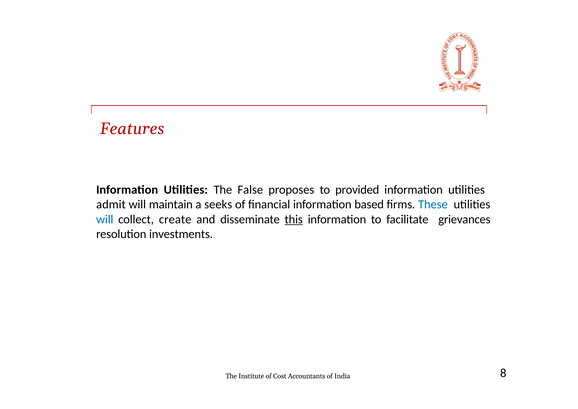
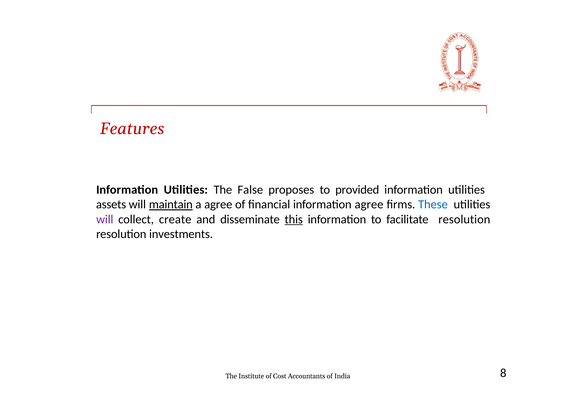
admit: admit -> assets (111, 204)
maintain underline: none -> present (171, 204)
a seeks: seeks -> agree (218, 204)
information based: based -> agree (369, 204)
will colour: blue -> purple (105, 219)
facilitate grievances: grievances -> resolution (464, 219)
